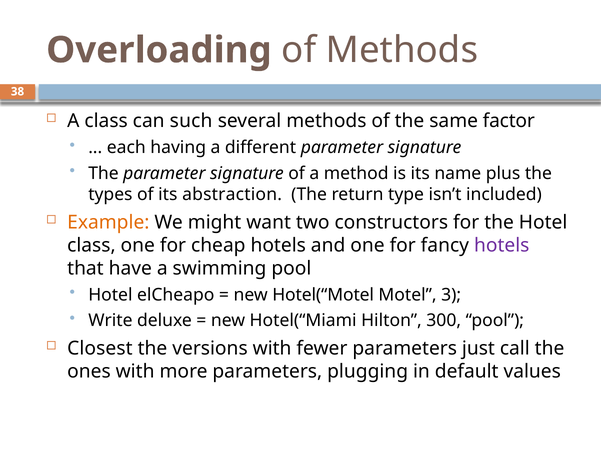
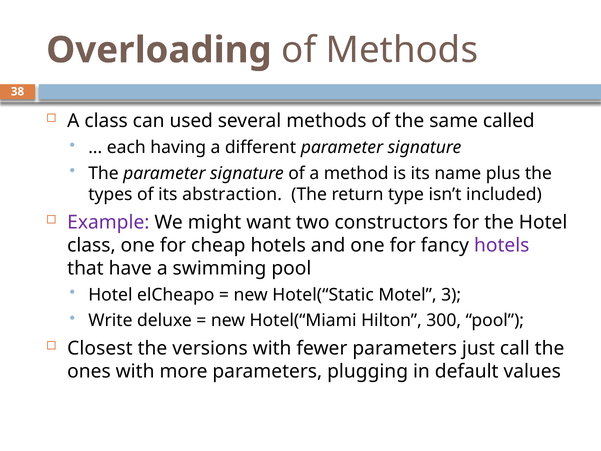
such: such -> used (191, 121)
factor: factor -> called (509, 121)
Example colour: orange -> purple (108, 222)
Hotel(“Motel: Hotel(“Motel -> Hotel(“Static (323, 295)
